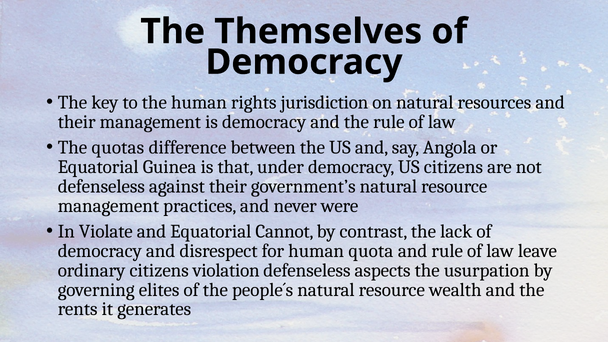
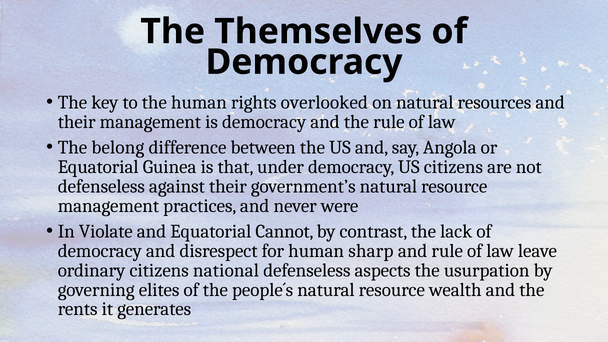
jurisdiction: jurisdiction -> overlooked (324, 103)
quotas: quotas -> belong (118, 148)
quota: quota -> sharp (371, 251)
violation: violation -> national (226, 270)
